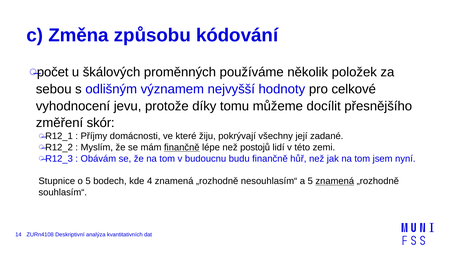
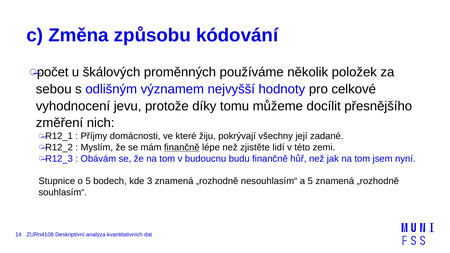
skór: skór -> nich (101, 123)
postojů: postojů -> zjistěte (255, 147)
4: 4 -> 3 (150, 181)
znamená underline: present -> none (335, 181)
